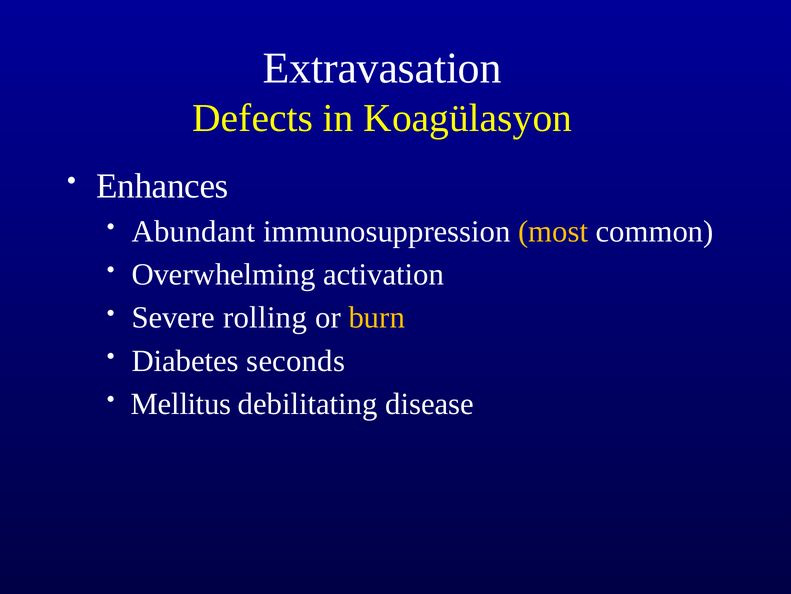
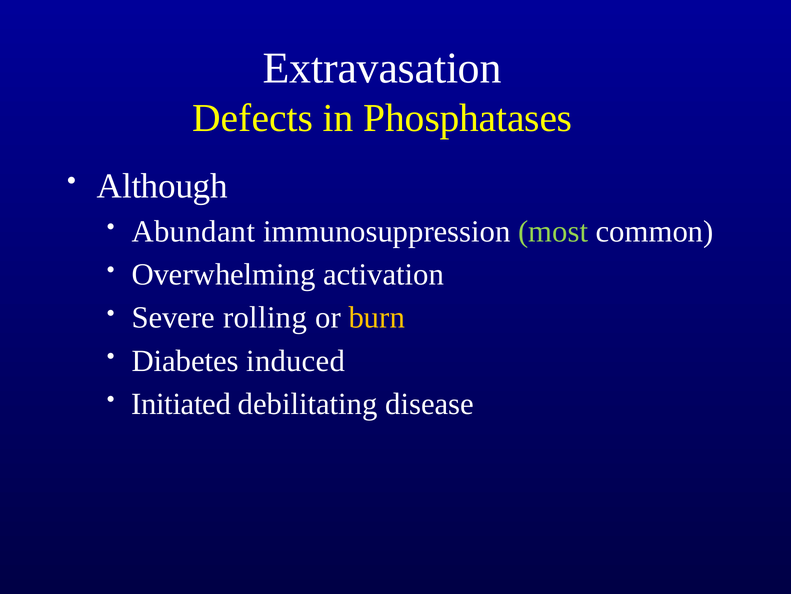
Koagülasyon: Koagülasyon -> Phosphatases (468, 118)
Enhances: Enhances -> Although (162, 186)
most colour: yellow -> light green (553, 231)
seconds: seconds -> induced (296, 360)
Mellitus: Mellitus -> Initiated (181, 404)
